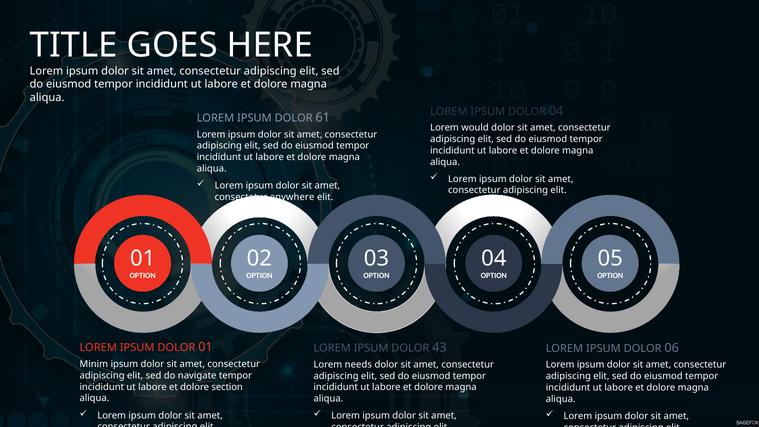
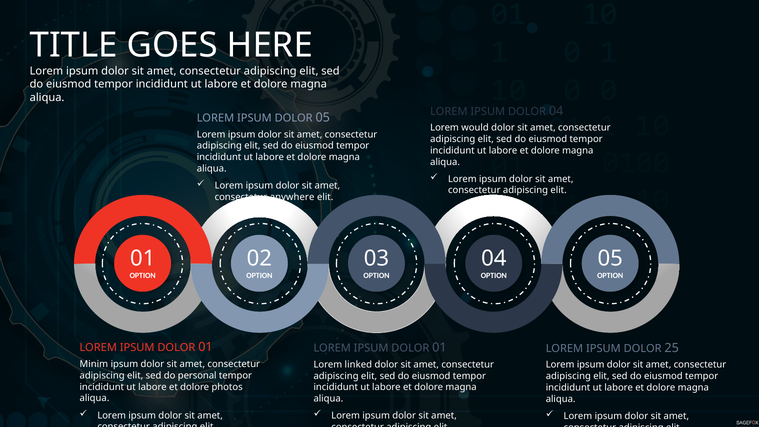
DOLOR 61: 61 -> 05 (323, 118)
43: 43 -> 01 (439, 348)
06: 06 -> 25 (672, 348)
needs: needs -> linked (358, 364)
navigate: navigate -> personal (197, 375)
section: section -> photos (227, 387)
